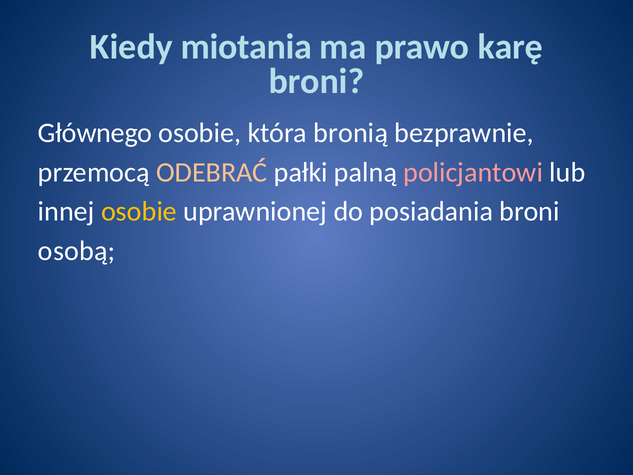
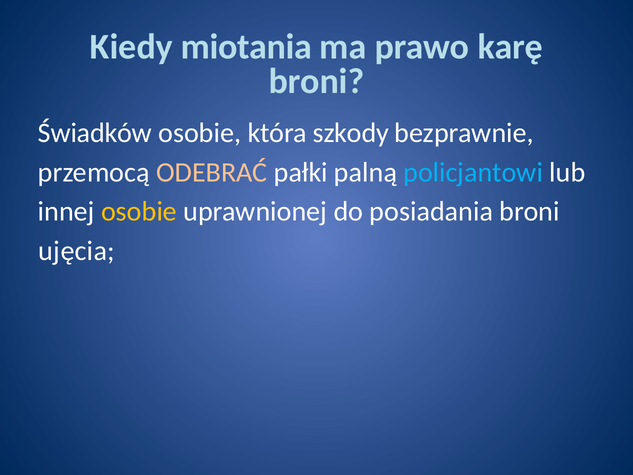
Głównego: Głównego -> Świadków (95, 133)
bronią: bronią -> szkody (351, 133)
policjantowi colour: pink -> light blue (473, 172)
osobą: osobą -> ujęcia (77, 251)
